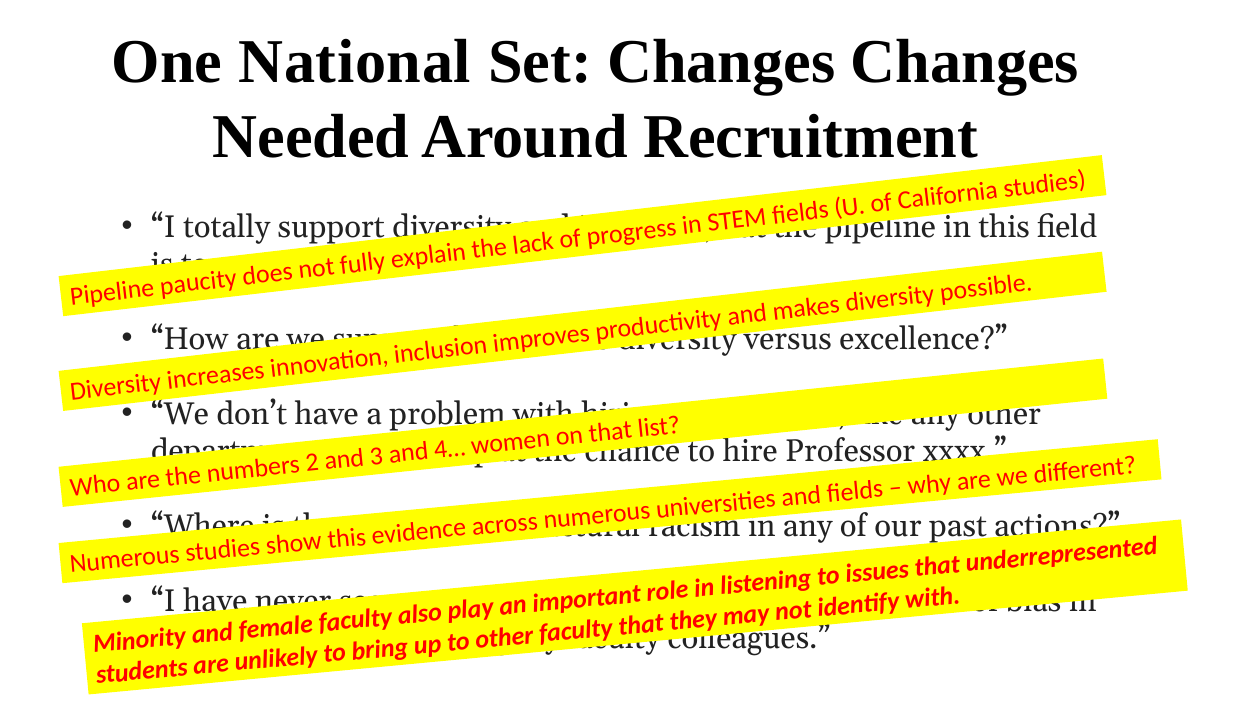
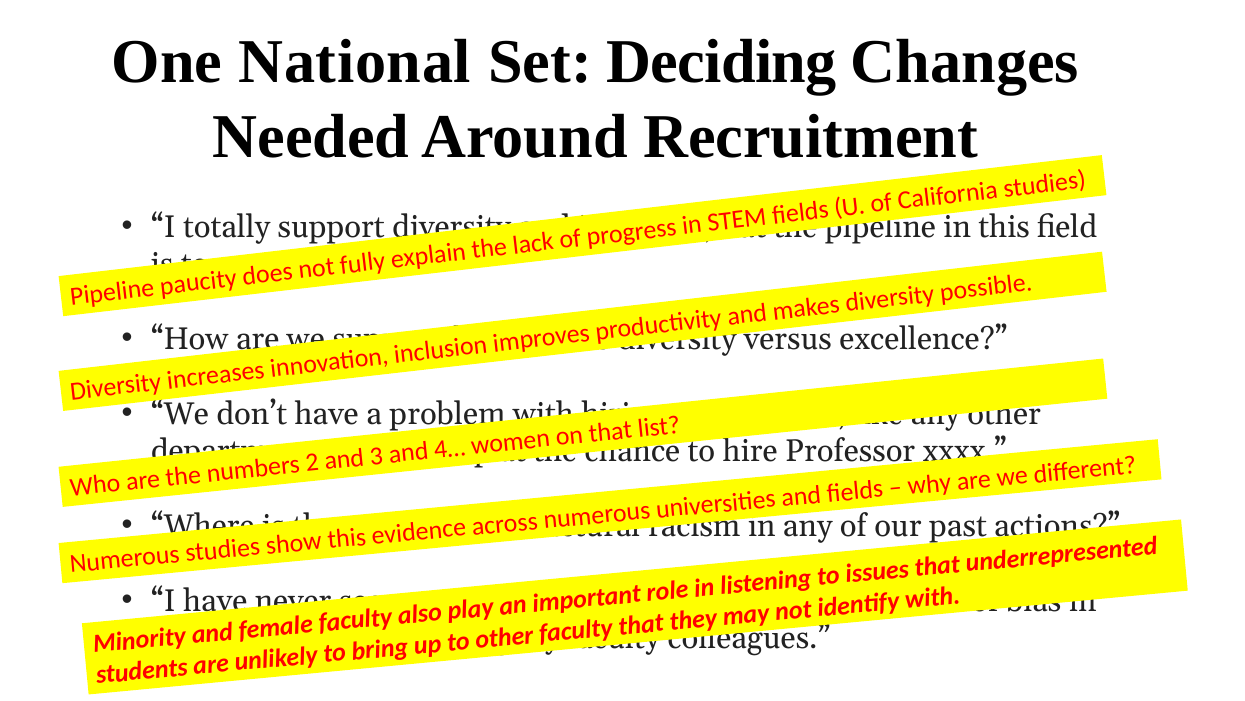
Set Changes: Changes -> Deciding (722, 62)
